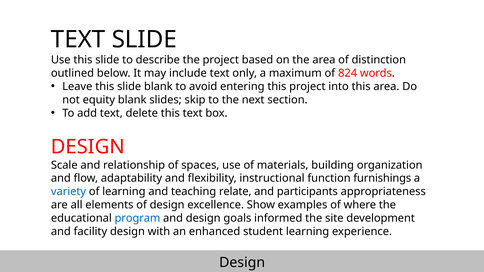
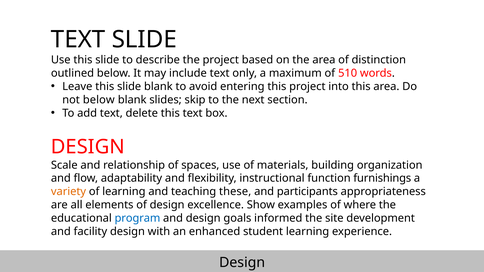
824: 824 -> 510 (348, 73)
not equity: equity -> below (99, 100)
variety colour: blue -> orange (69, 192)
relate: relate -> these (235, 192)
